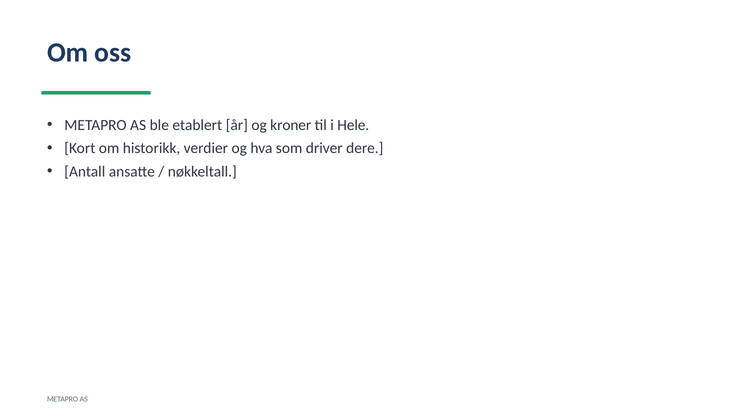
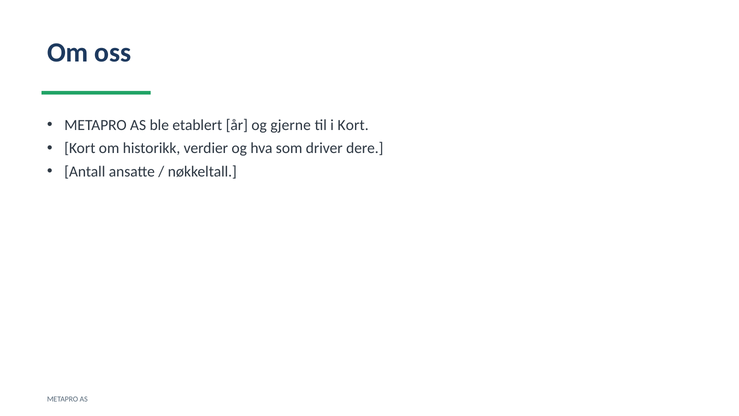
kroner: kroner -> gjerne (291, 125)
i Hele: Hele -> Kort (353, 125)
